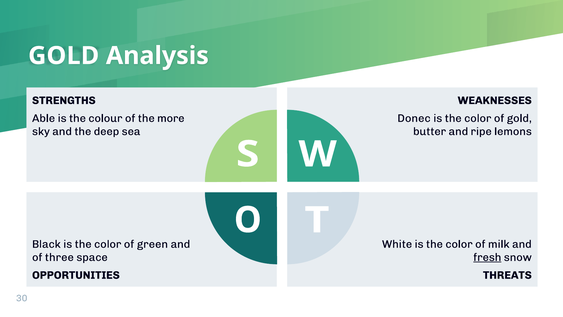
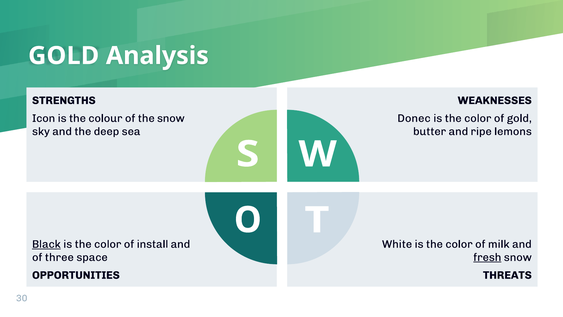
Able: Able -> Icon (44, 118)
the more: more -> snow (171, 118)
Black underline: none -> present (46, 244)
green: green -> install (152, 244)
